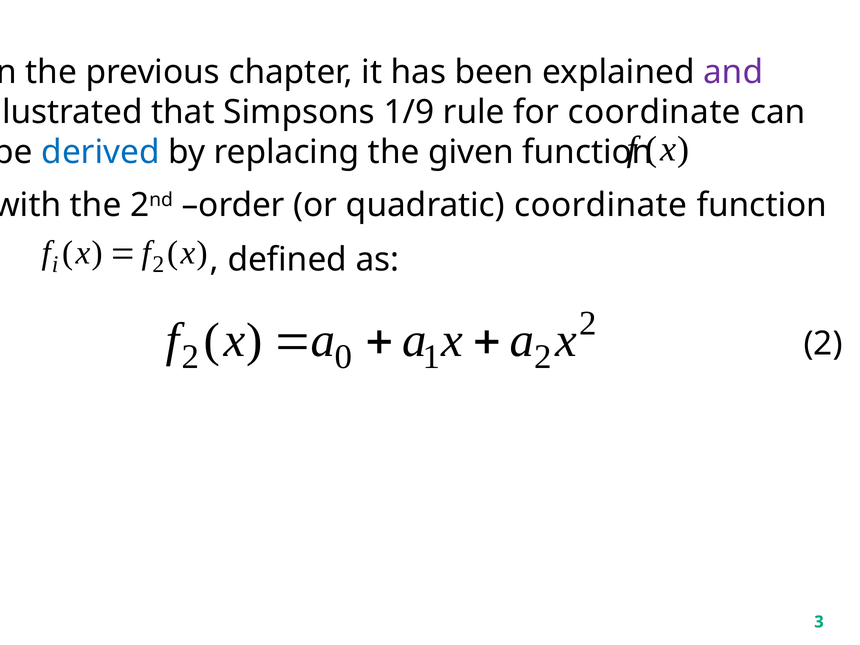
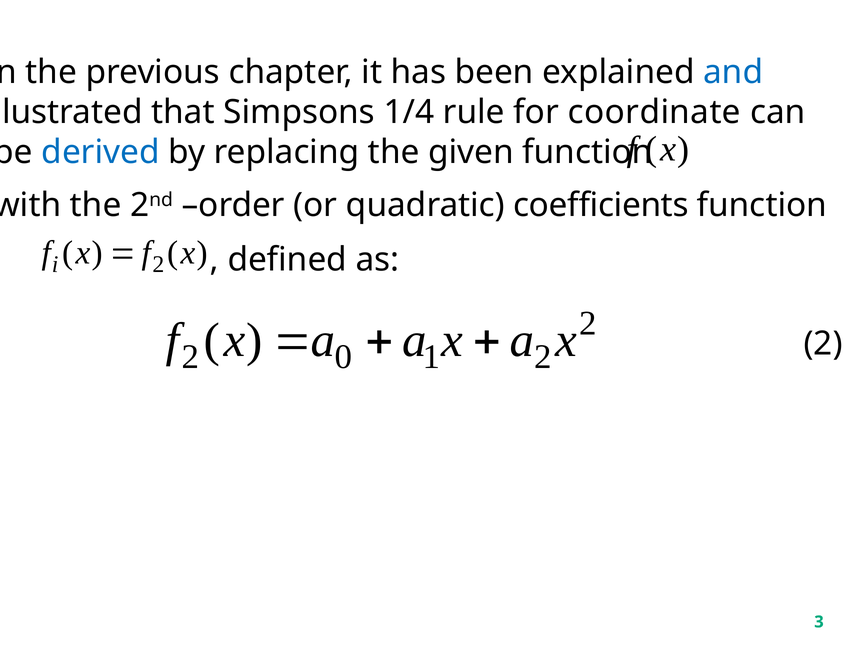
and colour: purple -> blue (733, 72)
1/9: 1/9 -> 1/4 (409, 112)
quadratic coordinate: coordinate -> coefficients (601, 205)
